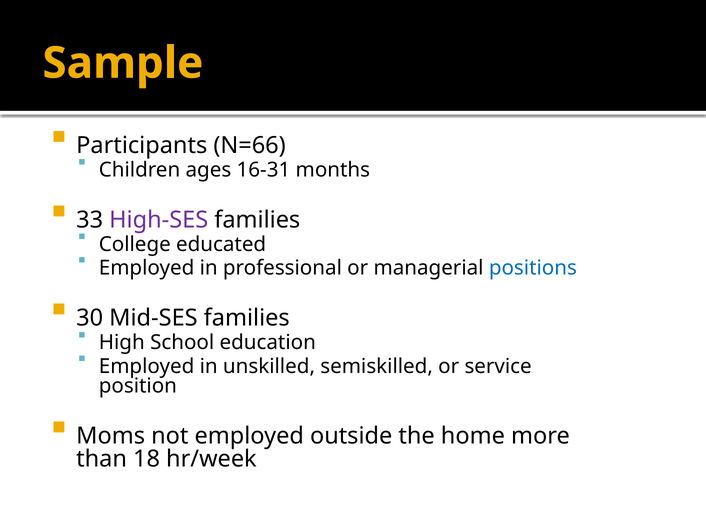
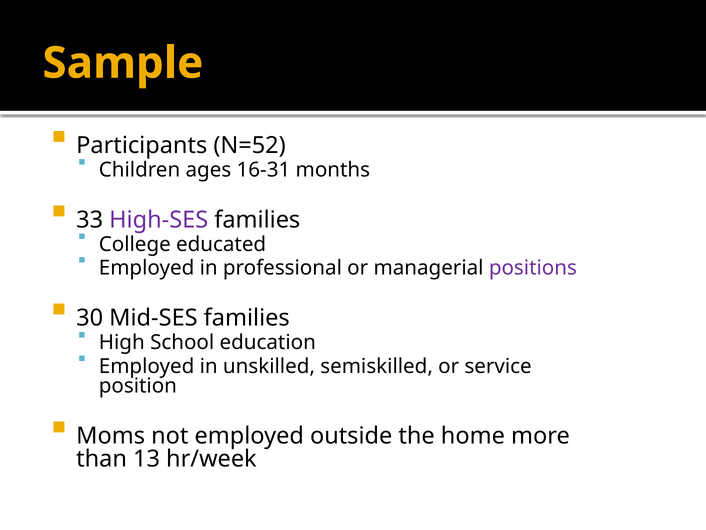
N=66: N=66 -> N=52 (250, 145)
positions colour: blue -> purple (533, 268)
18: 18 -> 13 (147, 458)
